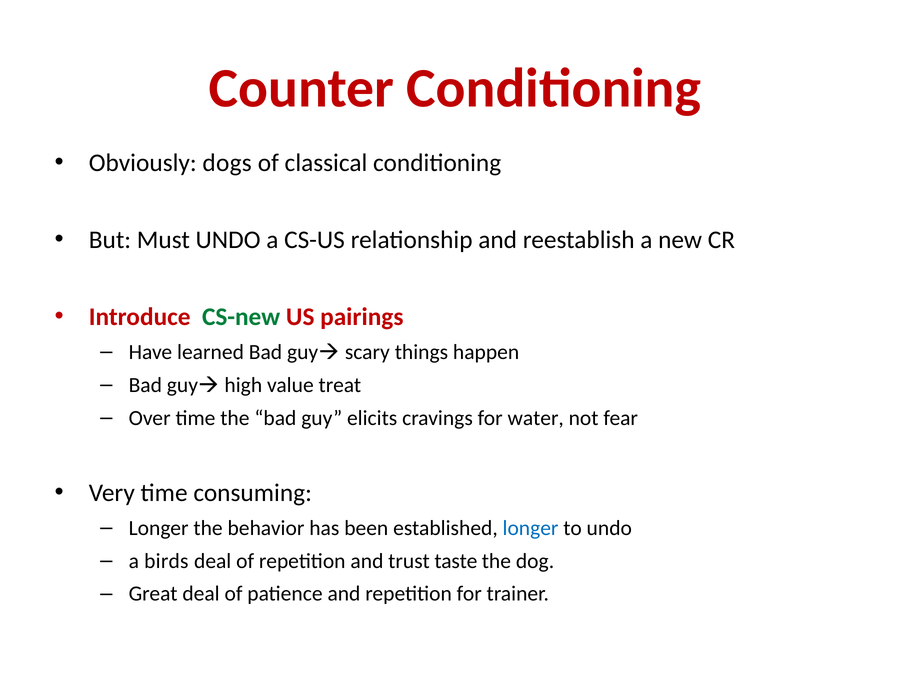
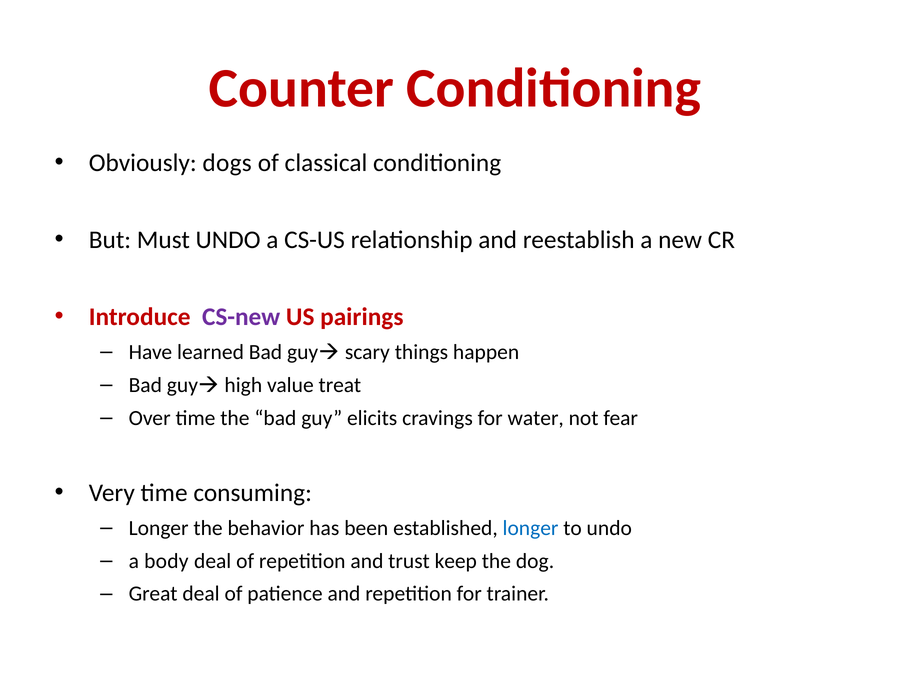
CS-new colour: green -> purple (241, 317)
birds: birds -> body (166, 560)
taste: taste -> keep (456, 560)
